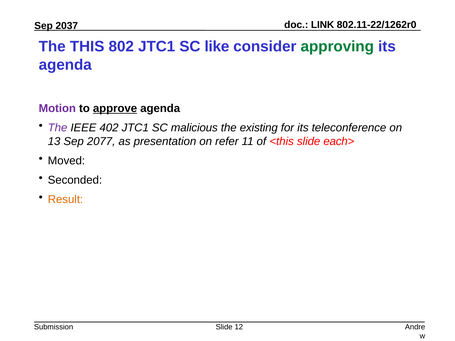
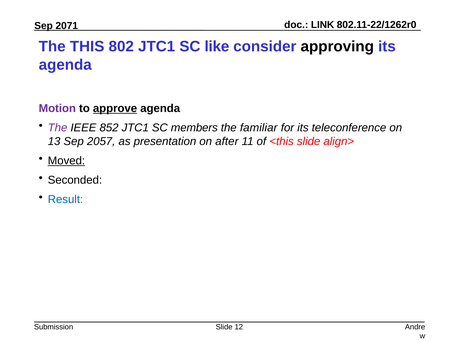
2037: 2037 -> 2071 (67, 26)
approving colour: green -> black (337, 47)
402: 402 -> 852 (109, 128)
malicious: malicious -> members (194, 128)
existing: existing -> familiar (259, 128)
2077: 2077 -> 2057 (101, 141)
refer: refer -> after (227, 141)
each>: each> -> align> (339, 141)
Moved underline: none -> present (66, 161)
Result colour: orange -> blue (65, 200)
